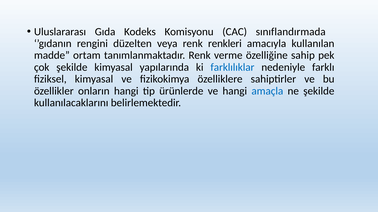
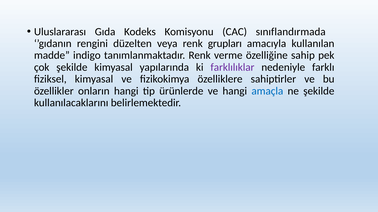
renkleri: renkleri -> grupları (225, 44)
ortam: ortam -> indigo (87, 56)
farklılıklar colour: blue -> purple (232, 67)
